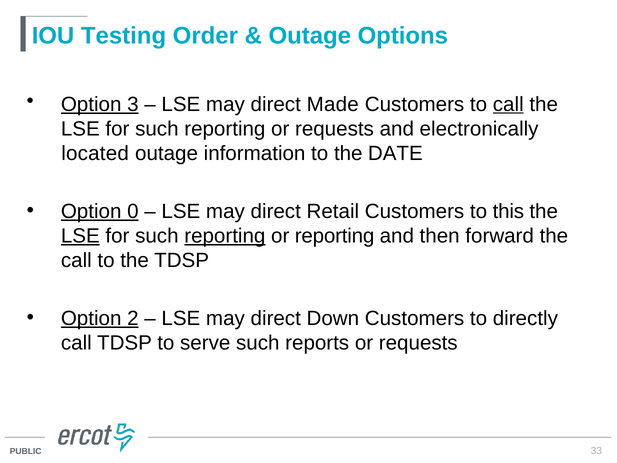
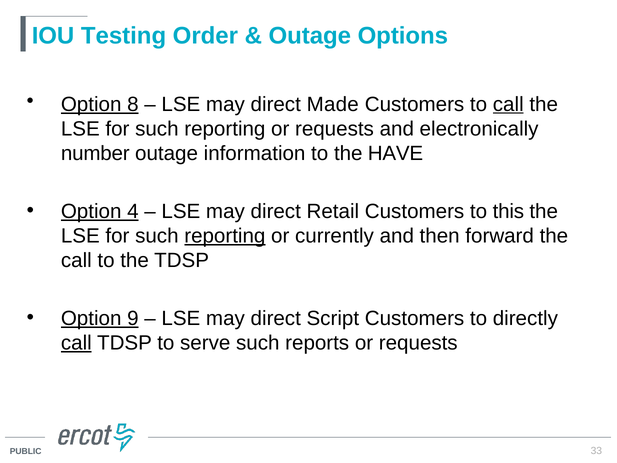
3: 3 -> 8 (133, 104)
located: located -> number (95, 154)
DATE: DATE -> HAVE (395, 154)
0: 0 -> 4 (133, 211)
LSE underline: present -> none (80, 236)
or reporting: reporting -> currently (334, 236)
2: 2 -> 9 (133, 318)
Down: Down -> Script (333, 318)
call underline: none -> present (76, 343)
